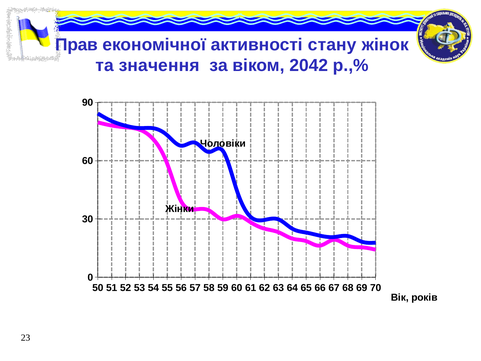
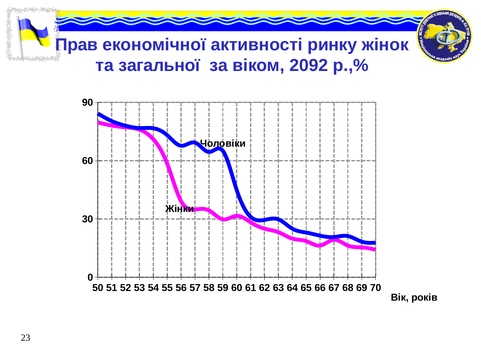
стану: стану -> ринку (332, 45)
значення: значення -> загальної (159, 65)
2042: 2042 -> 2092 (309, 65)
